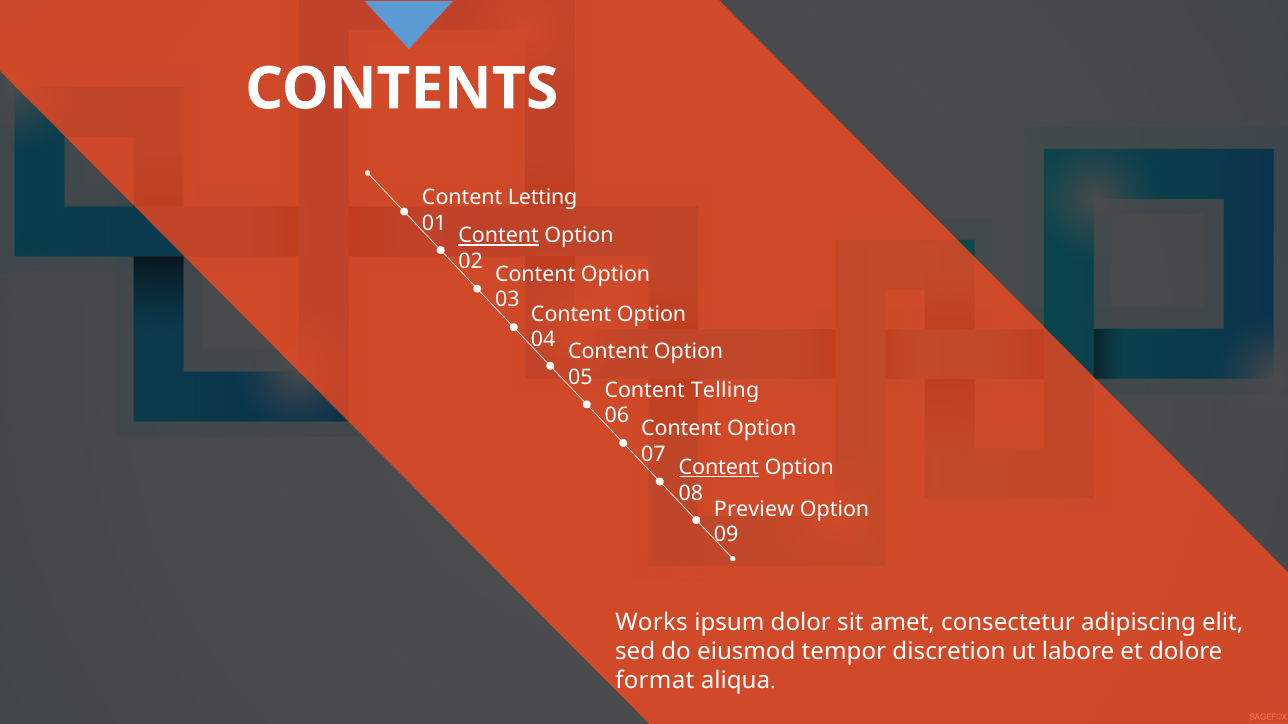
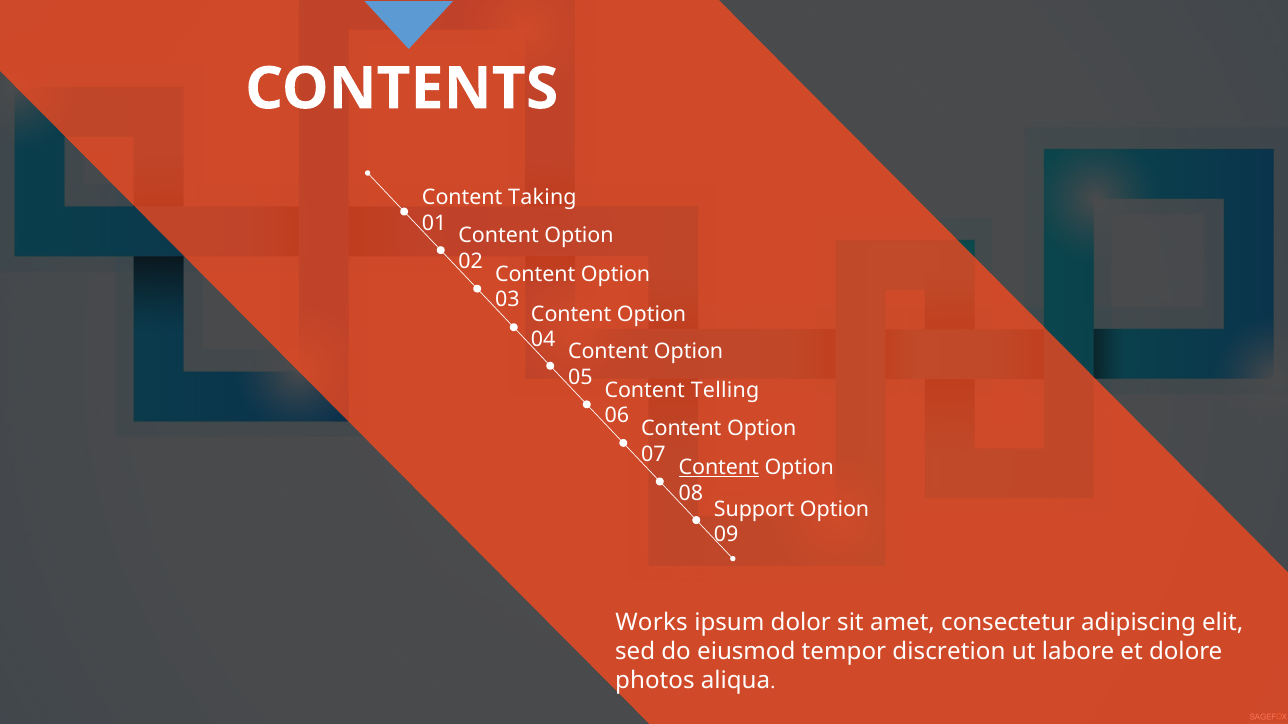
Letting: Letting -> Taking (542, 198)
Content underline: present -> none (499, 236)
Preview: Preview -> Support (754, 509)
format: format -> photos (655, 681)
